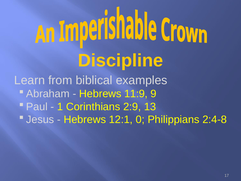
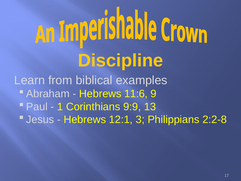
11:9: 11:9 -> 11:6 (136, 94)
2:9: 2:9 -> 9:9 (132, 107)
0: 0 -> 3 (140, 119)
2:4-8: 2:4-8 -> 2:2-8 (215, 119)
